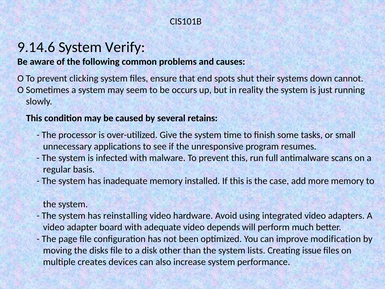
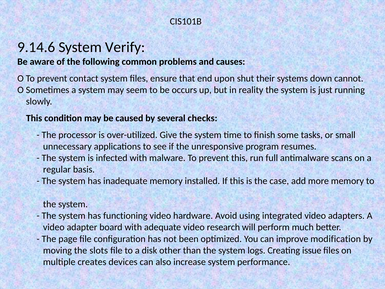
clicking: clicking -> contact (84, 78)
spots: spots -> upon (225, 78)
retains: retains -> checks (203, 118)
reinstalling: reinstalling -> functioning (125, 216)
depends: depends -> research (223, 227)
disks: disks -> slots (99, 250)
lists: lists -> logs (256, 250)
